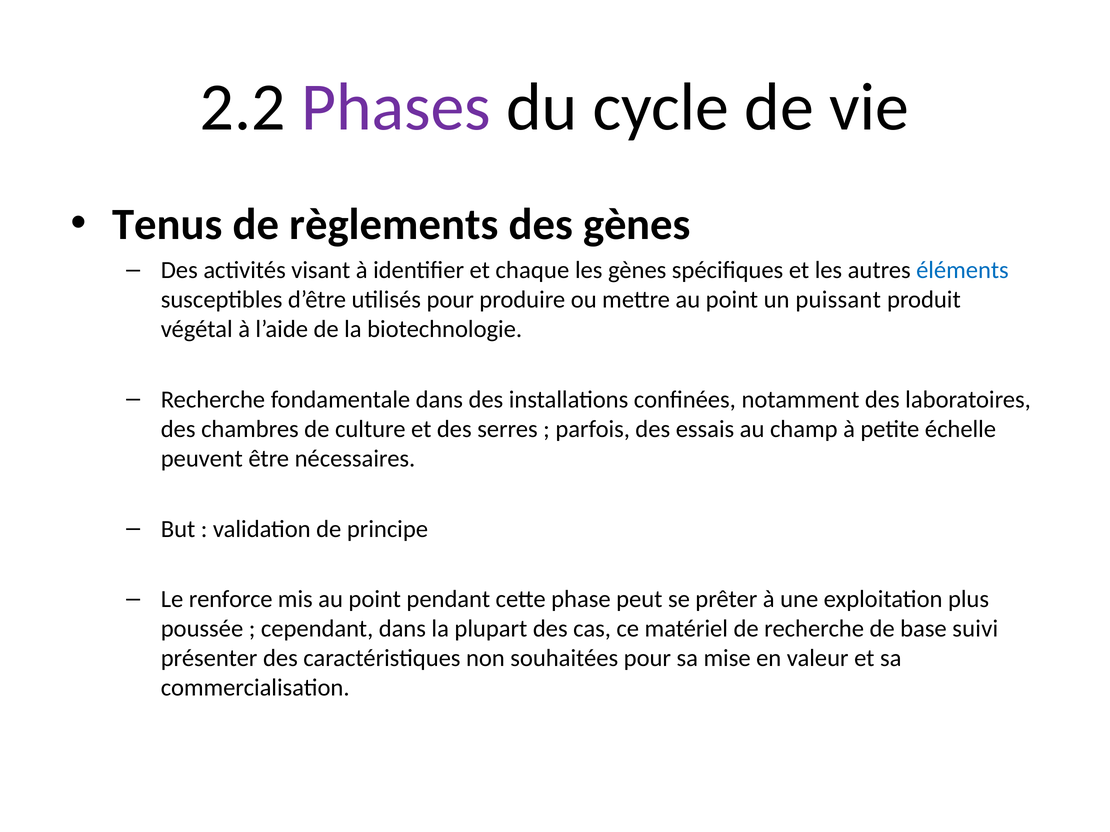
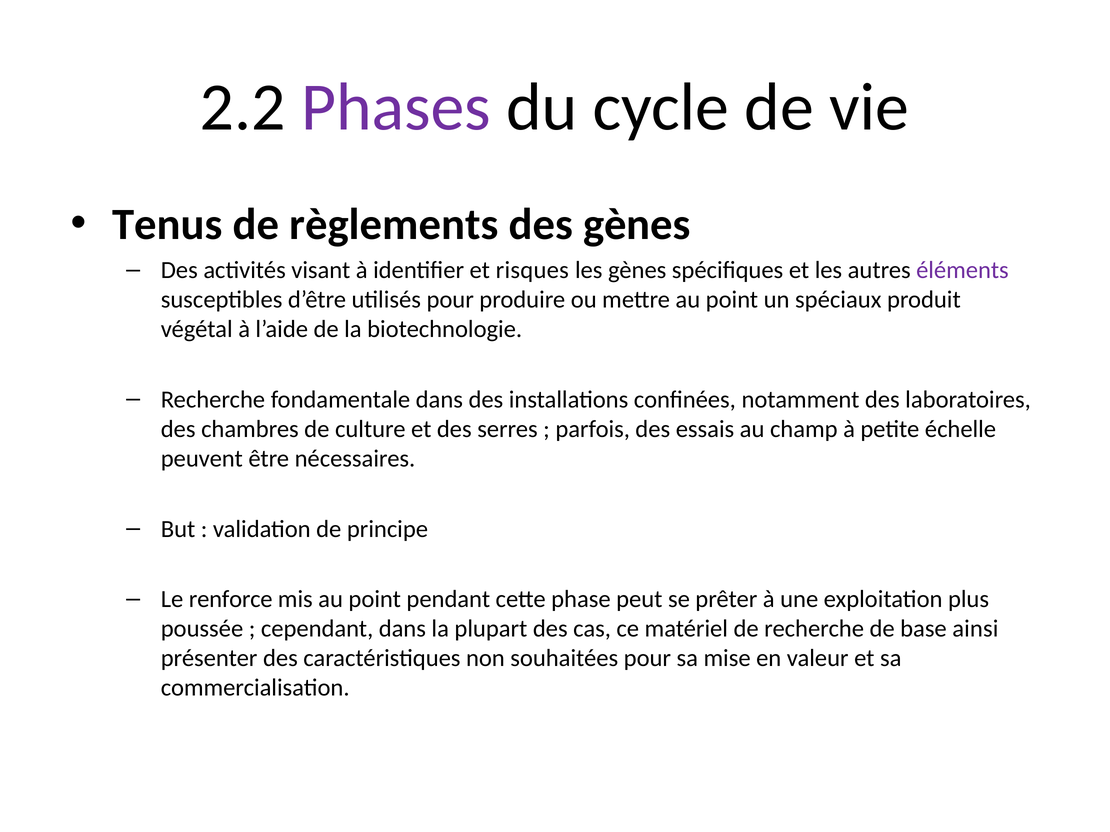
chaque: chaque -> risques (532, 270)
éléments colour: blue -> purple (962, 270)
puissant: puissant -> spéciaux (838, 300)
suivi: suivi -> ainsi (975, 629)
